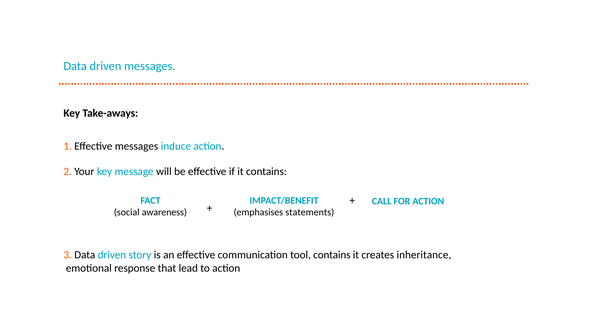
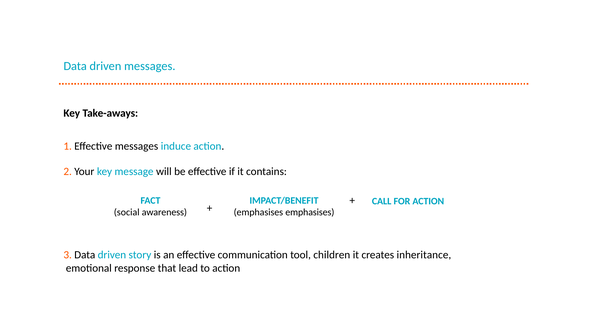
emphasises statements: statements -> emphasises (310, 212)
tool contains: contains -> children (332, 255)
